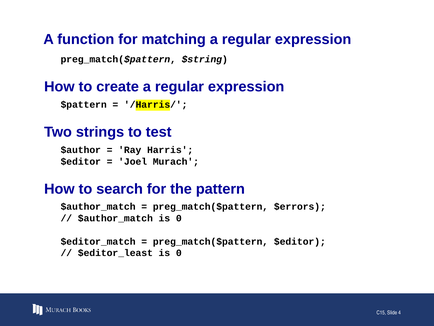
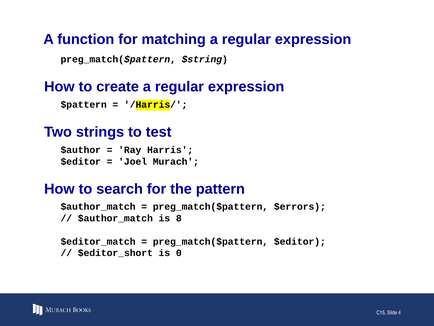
$author_match is 0: 0 -> 8 (179, 218)
$editor_least: $editor_least -> $editor_short (115, 253)
